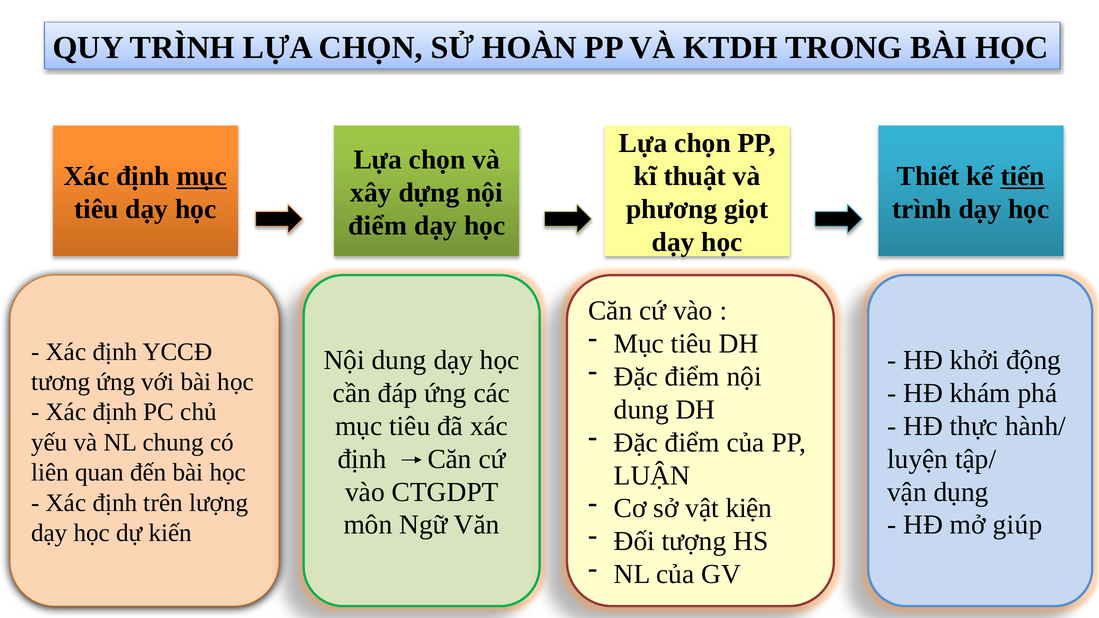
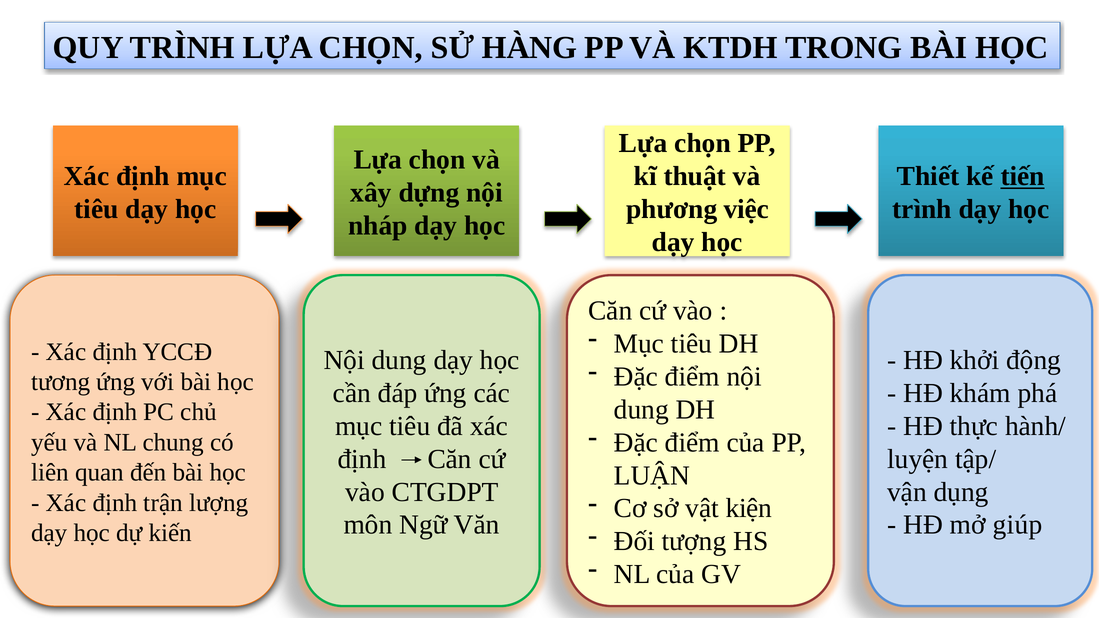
HOÀN: HOÀN -> HÀNG (530, 48)
mục underline: present -> none (202, 176)
giọt: giọt -> việc (746, 209)
điểm: điểm -> nháp (378, 226)
trên: trên -> trận (163, 503)
